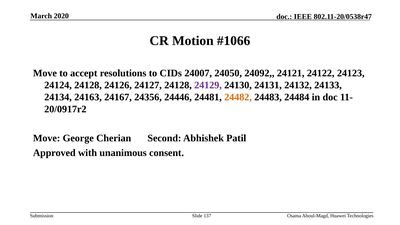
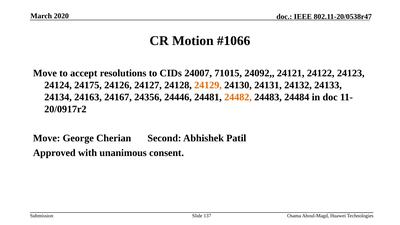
24050: 24050 -> 71015 (228, 73)
24124 24128: 24128 -> 24175 (88, 85)
24129 colour: purple -> orange (208, 85)
